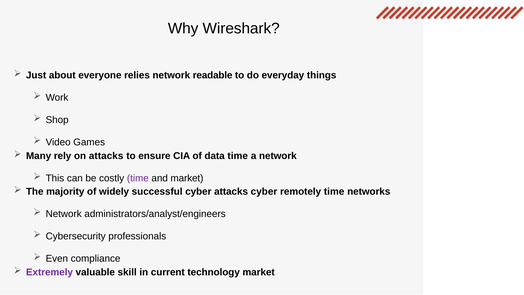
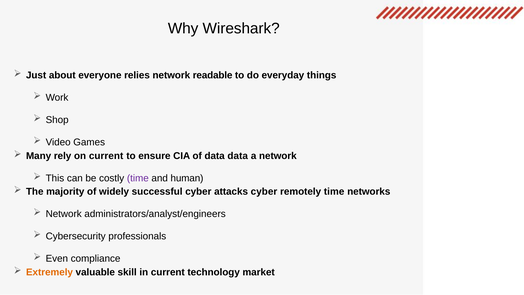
on attacks: attacks -> current (106, 156)
data time: time -> data (238, 156)
and market: market -> human (187, 178)
Extremely colour: purple -> orange (49, 272)
